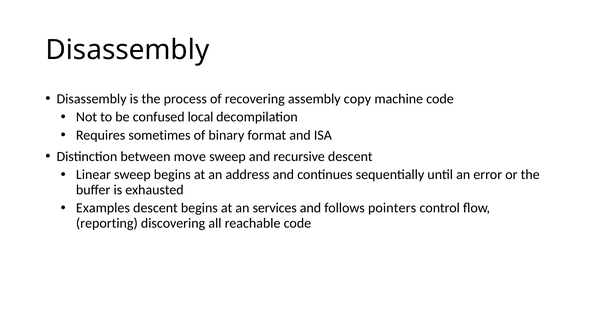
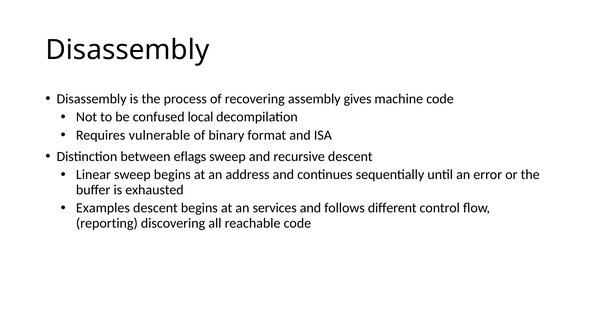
copy: copy -> gives (358, 99)
sometimes: sometimes -> vulnerable (159, 135)
move: move -> eflags (190, 157)
pointers: pointers -> different (392, 208)
